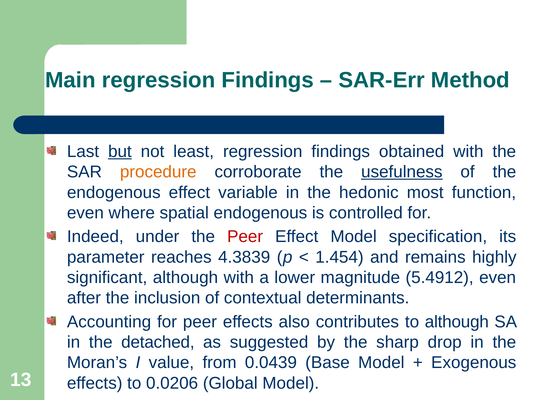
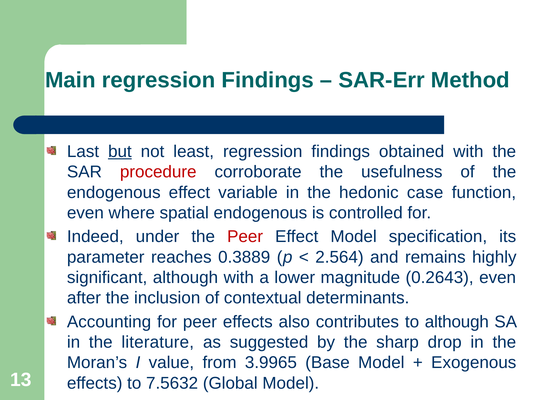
procedure colour: orange -> red (158, 172)
usefulness underline: present -> none (402, 172)
most: most -> case (425, 192)
4.3839: 4.3839 -> 0.3889 (244, 257)
1.454: 1.454 -> 2.564 (339, 257)
5.4912: 5.4912 -> 0.2643 (440, 277)
detached: detached -> literature (158, 342)
0.0439: 0.0439 -> 3.9965 (271, 362)
0.0206: 0.0206 -> 7.5632 (172, 383)
